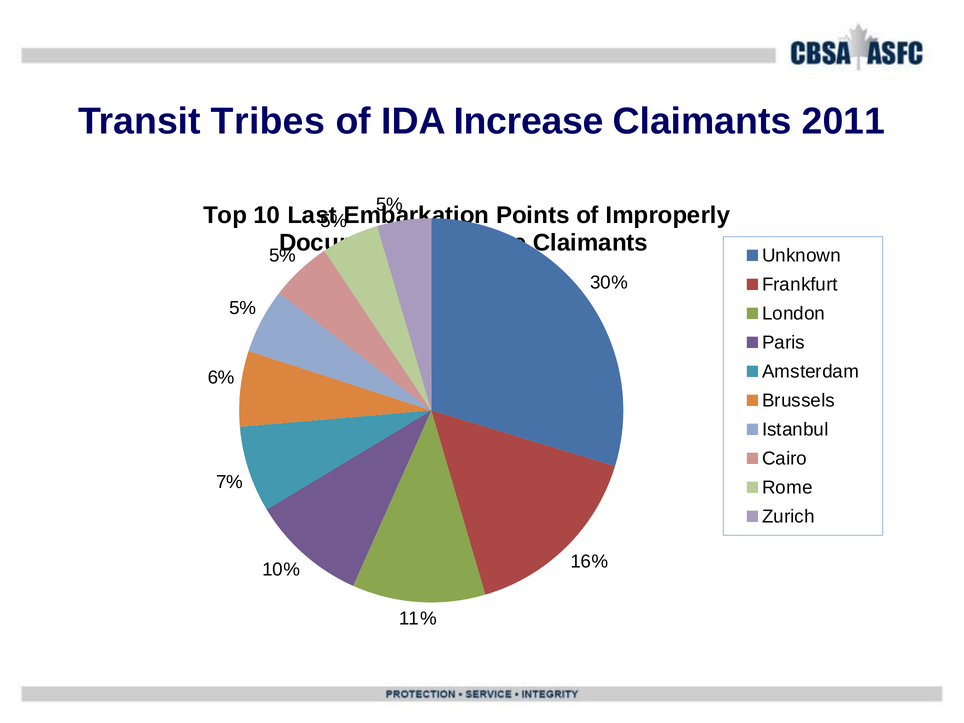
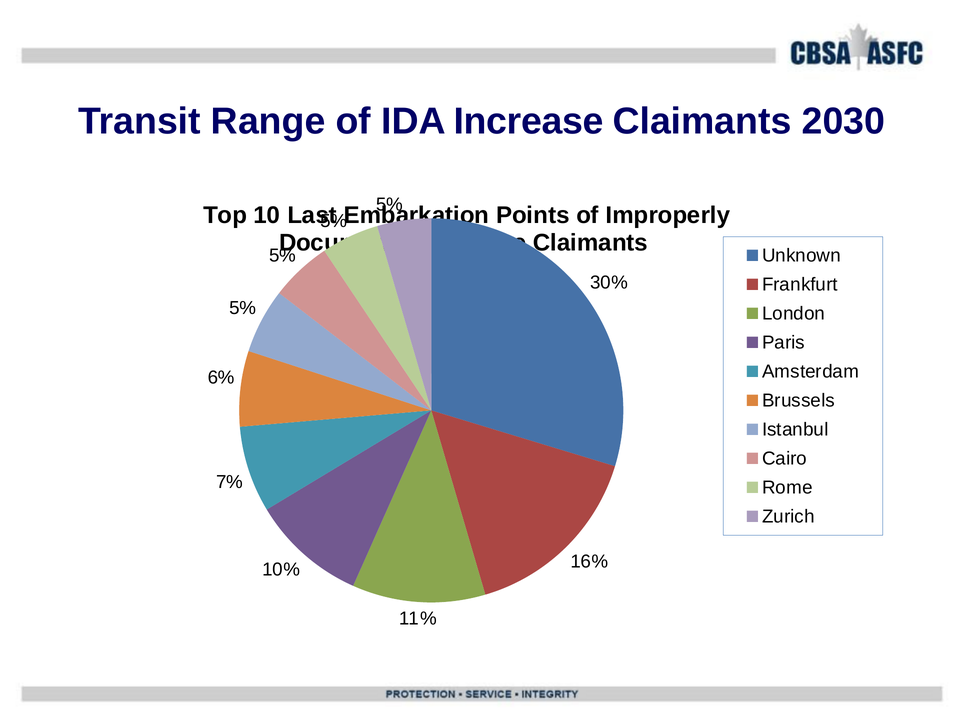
Tribes: Tribes -> Range (268, 121)
2011: 2011 -> 2030 (843, 121)
